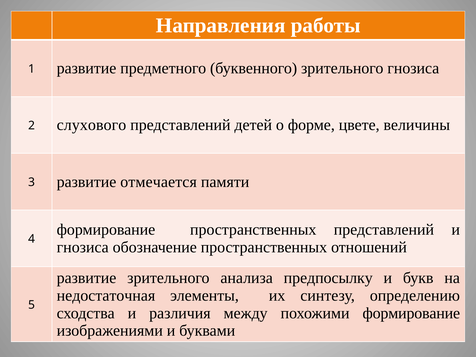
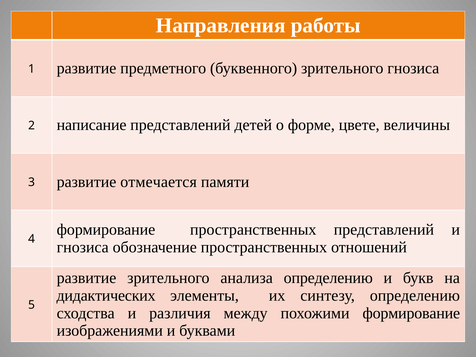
слухового: слухового -> написание (92, 125)
анализа предпосылку: предпосылку -> определению (328, 278)
недостаточная: недостаточная -> дидактических (106, 296)
